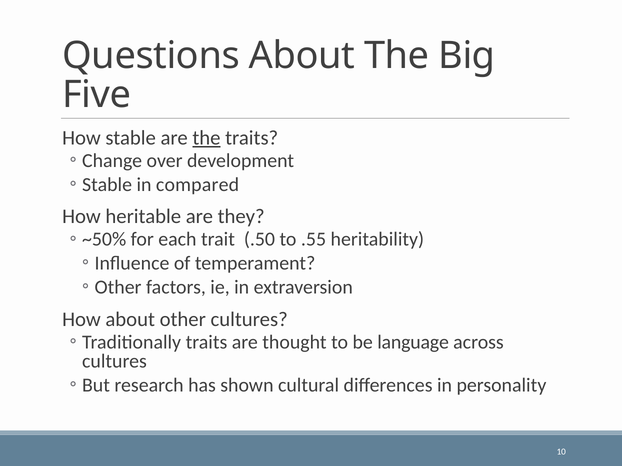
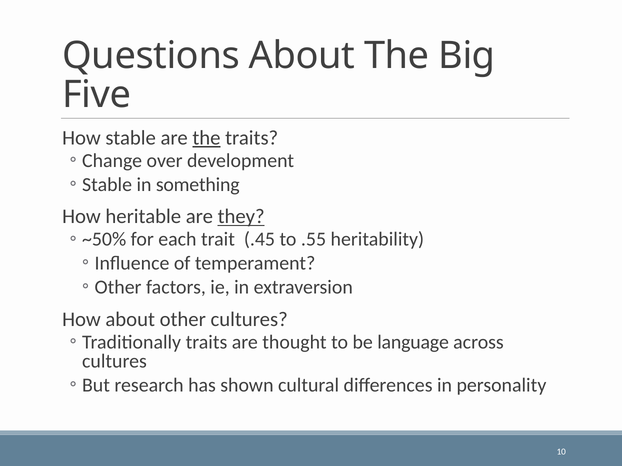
compared: compared -> something (198, 185)
they underline: none -> present (241, 217)
.50: .50 -> .45 (259, 240)
